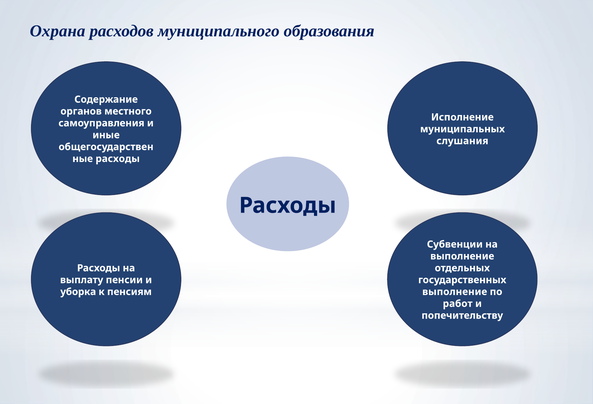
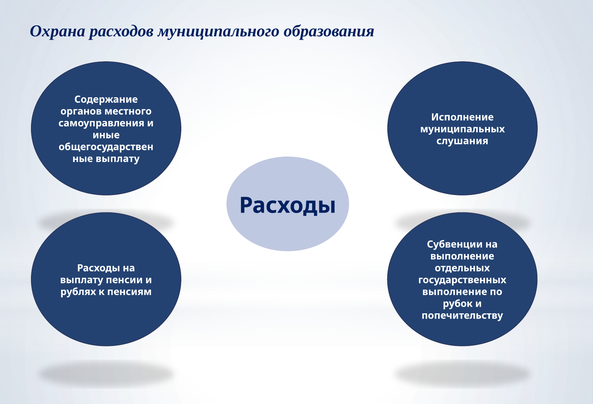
расходы: расходы -> выплату (118, 159)
уборка: уборка -> рублях (78, 292)
работ: работ -> рубок (458, 303)
